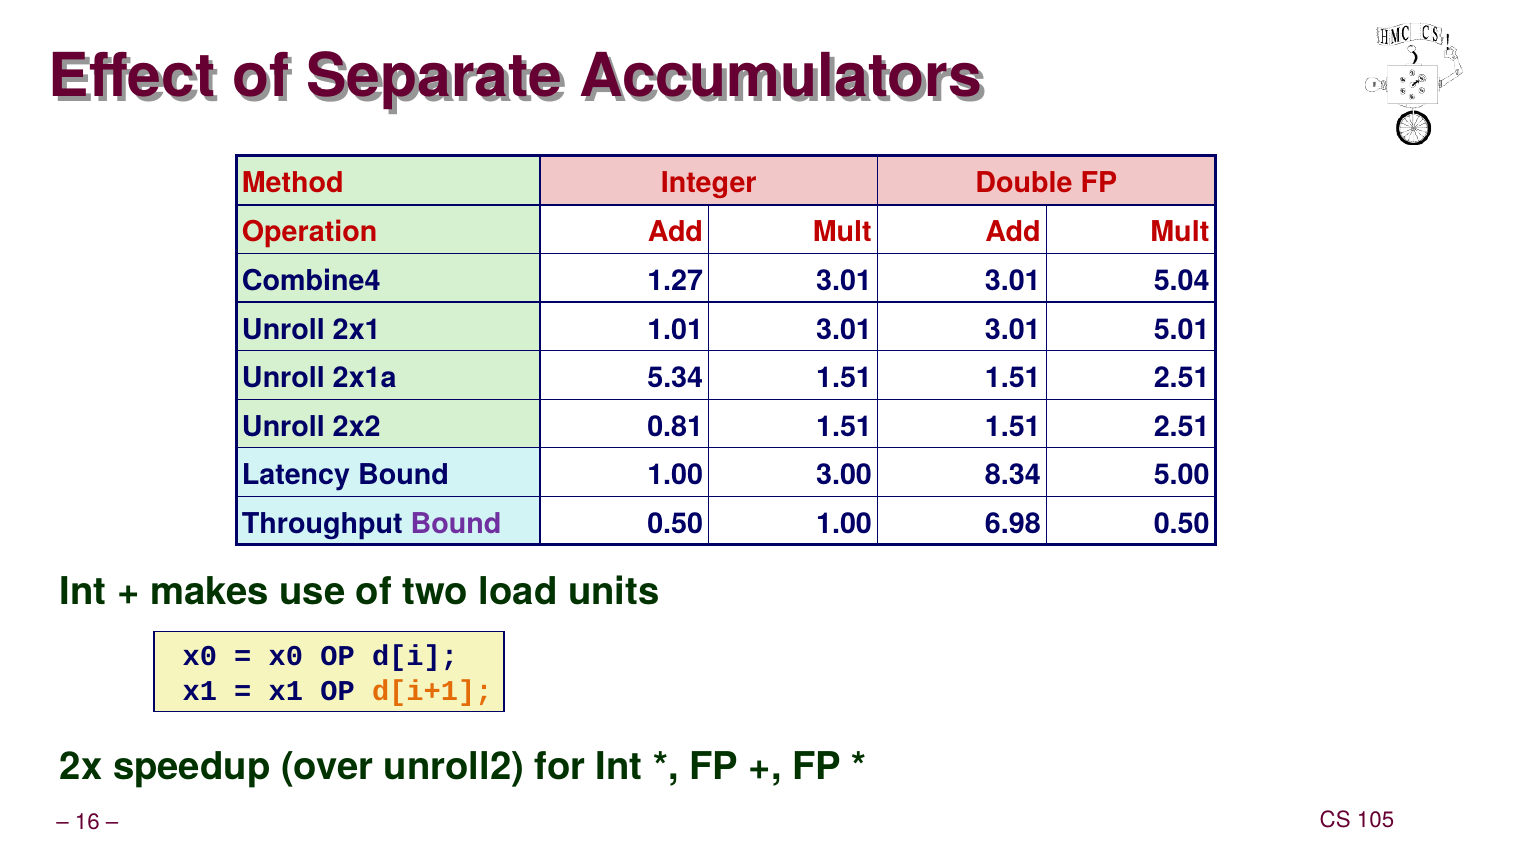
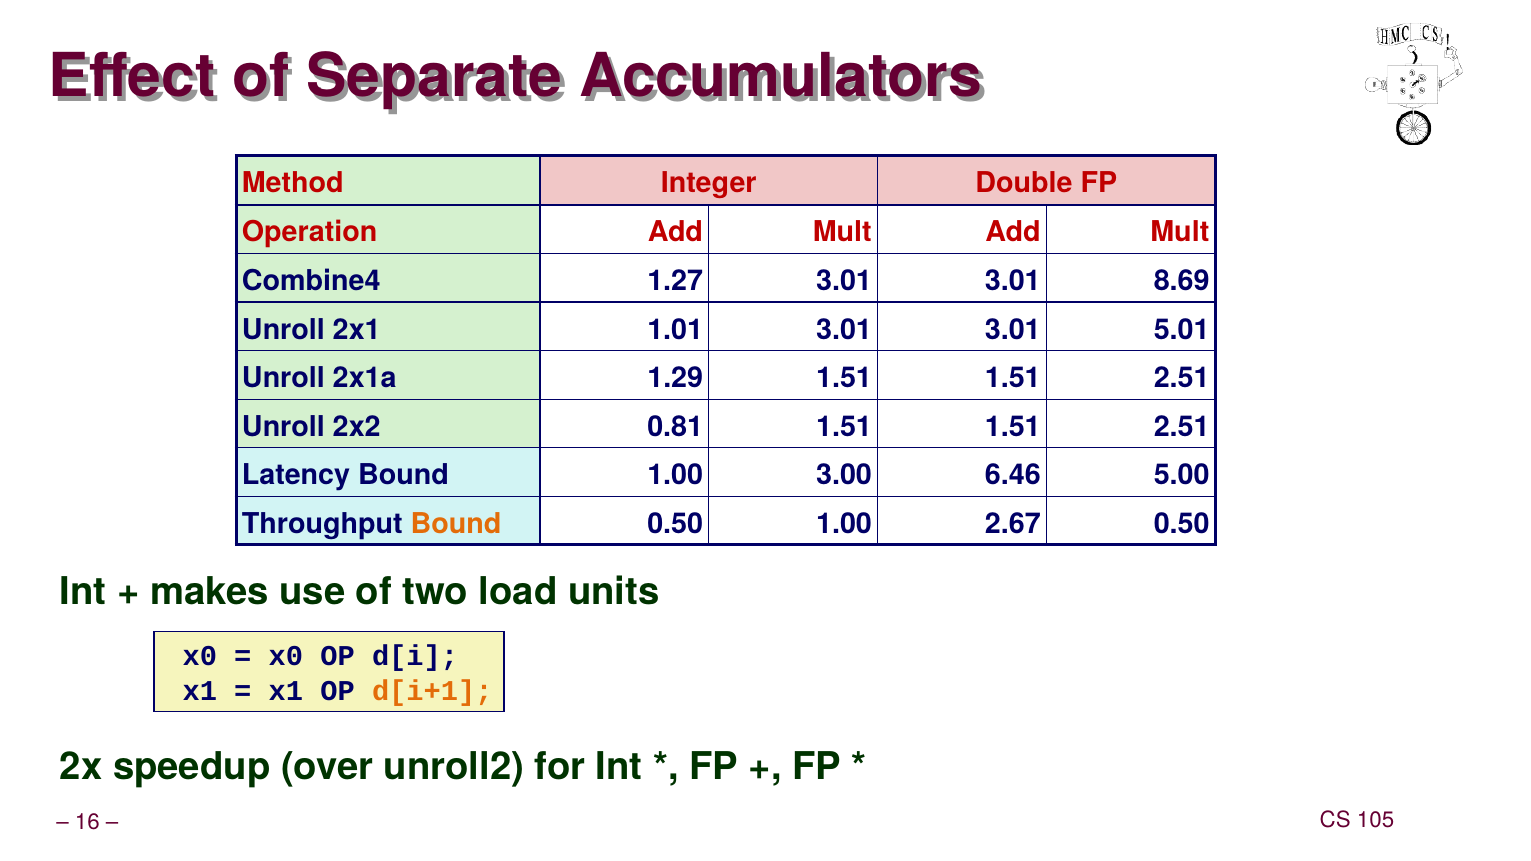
5.04: 5.04 -> 8.69 (1182, 281)
5.34: 5.34 -> 1.29 (675, 378)
8.34: 8.34 -> 6.46 (1013, 475)
Bound colour: purple -> orange (456, 524)
6.98: 6.98 -> 2.67 (1013, 524)
